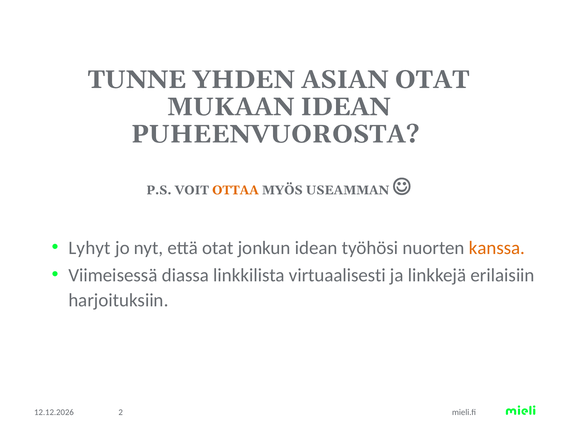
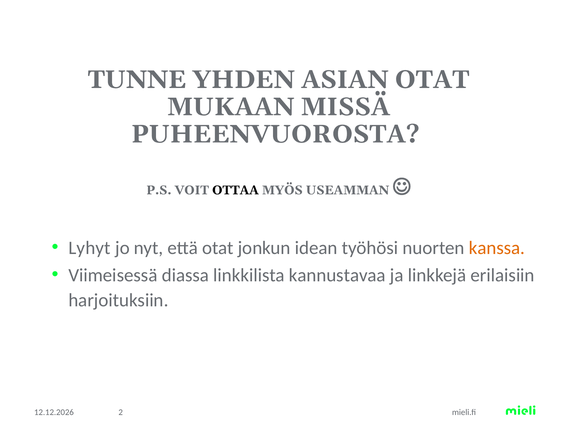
MUKAAN IDEAN: IDEAN -> MISSÄ (345, 107)
OTTAA colour: orange -> black (235, 191)
virtuaalisesti: virtuaalisesti -> kannustavaa (337, 276)
